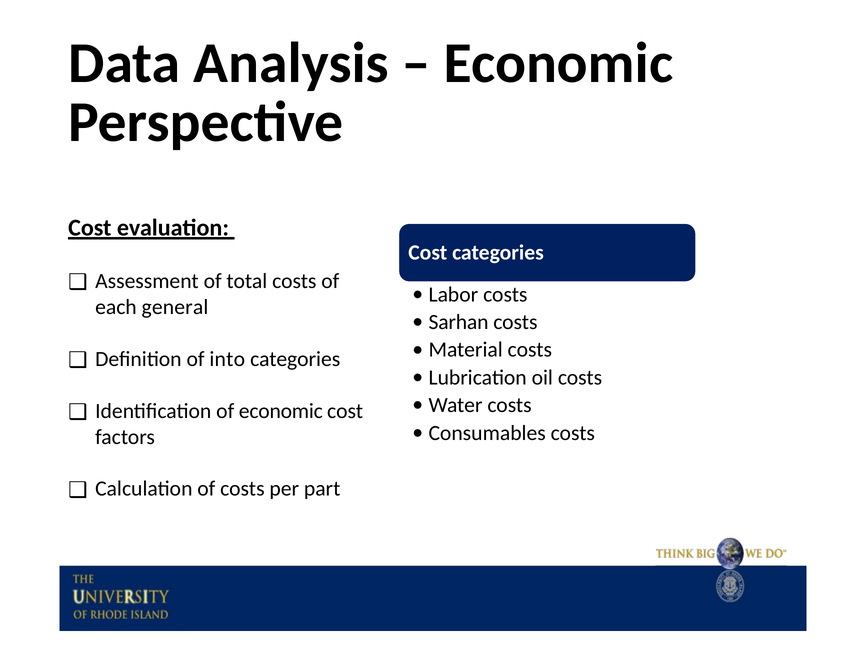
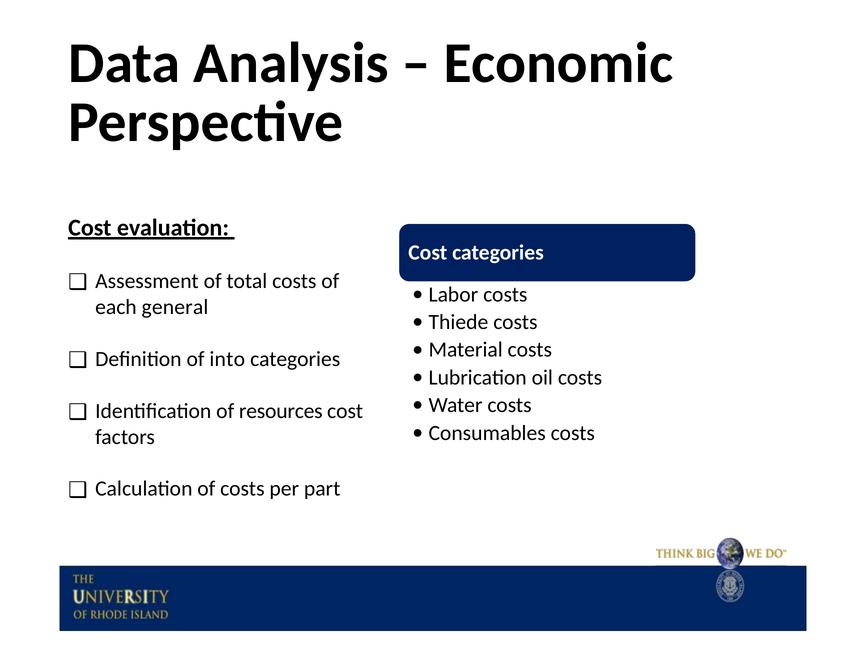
Sarhan: Sarhan -> Thiede (458, 322)
of economic: economic -> resources (281, 411)
